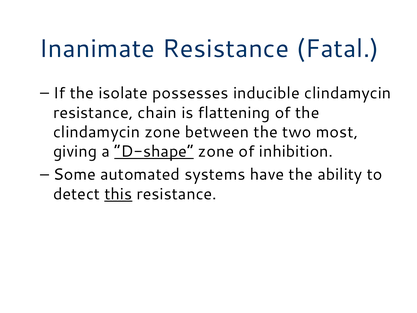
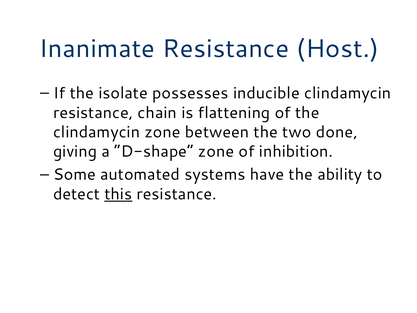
Fatal: Fatal -> Host (338, 49)
most: most -> done (337, 132)
D-shape underline: present -> none (154, 152)
